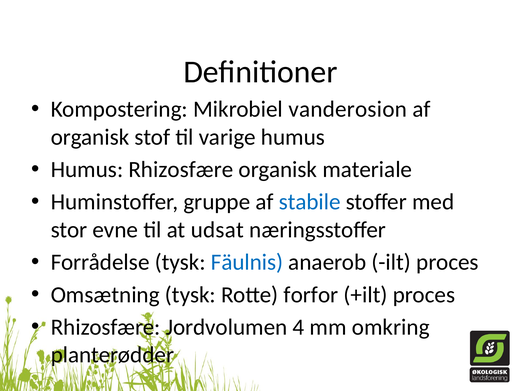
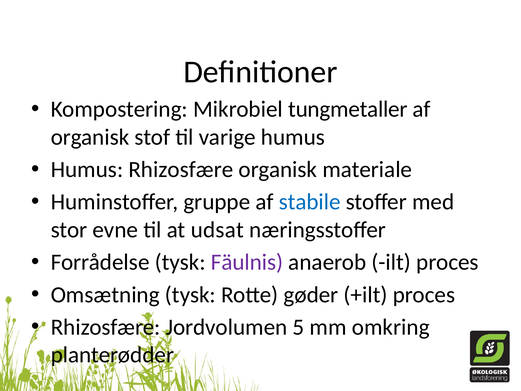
vanderosion: vanderosion -> tungmetaller (348, 109)
Fäulnis colour: blue -> purple (247, 262)
forfor: forfor -> gøder (311, 295)
4: 4 -> 5 (299, 327)
